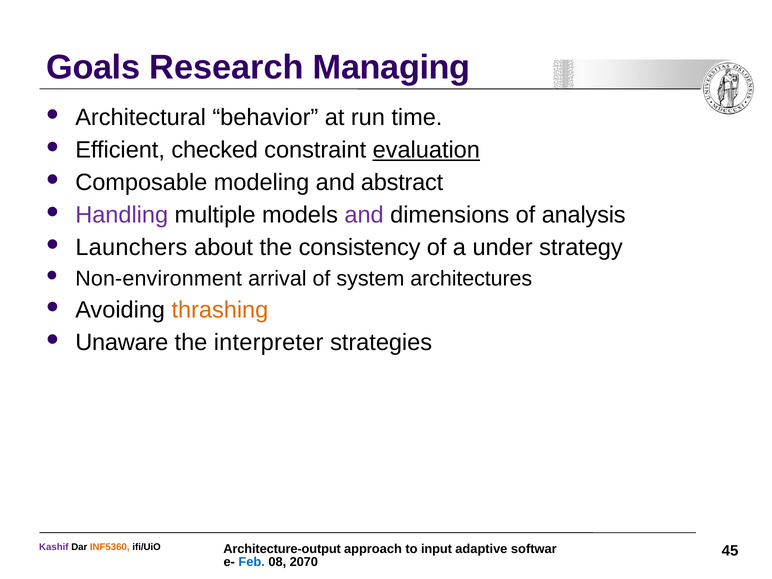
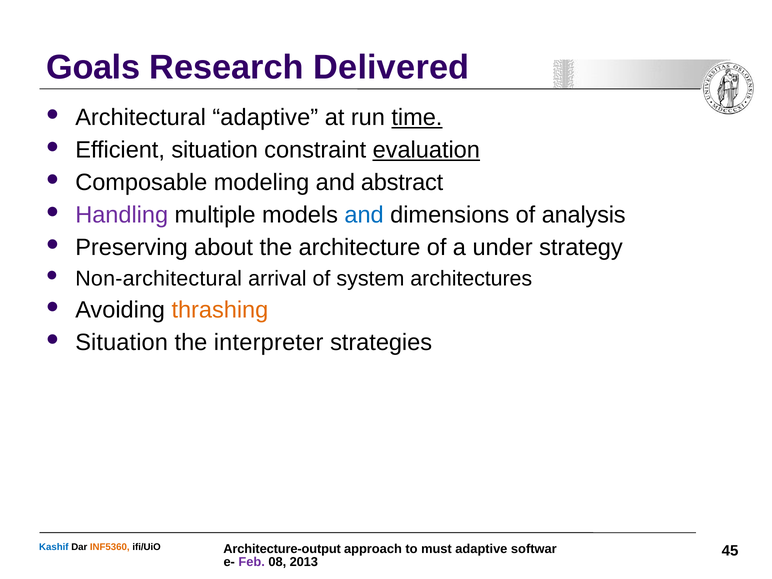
Managing: Managing -> Delivered (391, 67)
Architectural behavior: behavior -> adaptive (265, 117)
time underline: none -> present (417, 117)
Efficient checked: checked -> situation (215, 150)
and colour: purple -> blue (364, 215)
Launchers: Launchers -> Preserving (132, 248)
consistency: consistency -> architecture (360, 248)
Non-environment: Non-environment -> Non-architectural (159, 278)
Unaware: Unaware -> Situation (122, 342)
Kashif colour: purple -> blue (54, 547)
input: input -> must (436, 549)
Feb colour: blue -> purple (252, 562)
2070: 2070 -> 2013 (304, 562)
